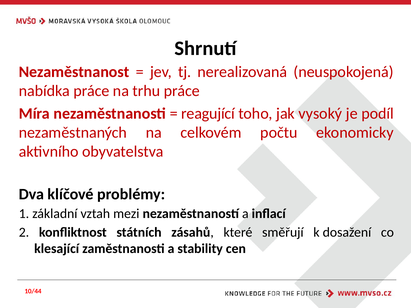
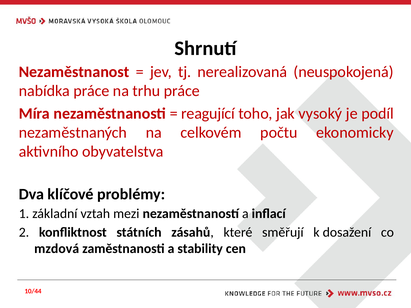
klesající: klesající -> mzdová (57, 249)
